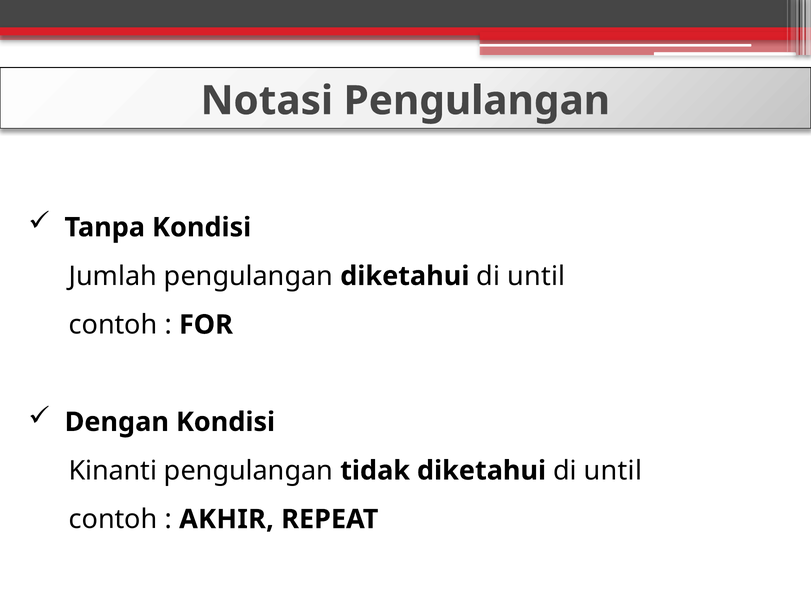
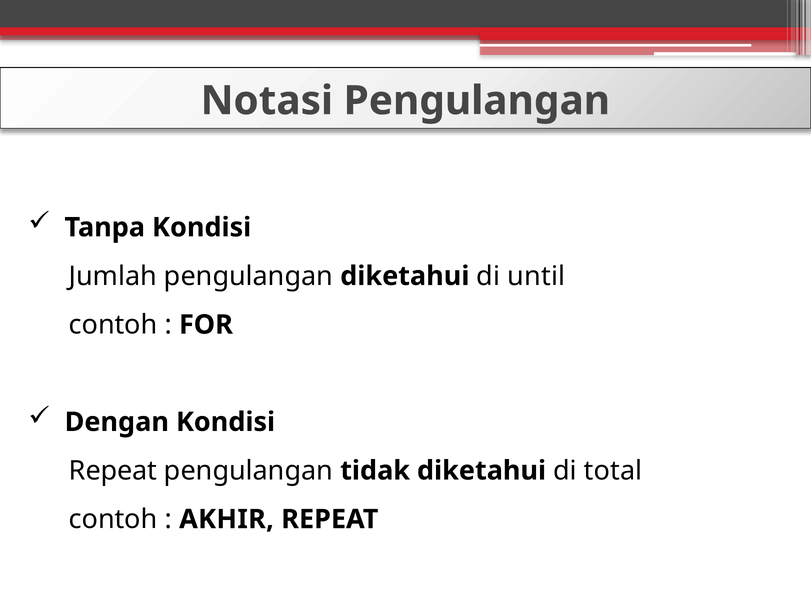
Kinanti: Kinanti -> Repeat (113, 471)
tidak diketahui di until: until -> total (613, 471)
